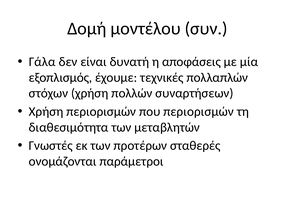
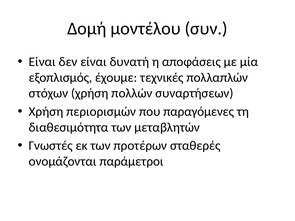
Γάλα: Γάλα -> Είναι (42, 62)
που περιορισμών: περιορισμών -> παραγόμενες (199, 112)
